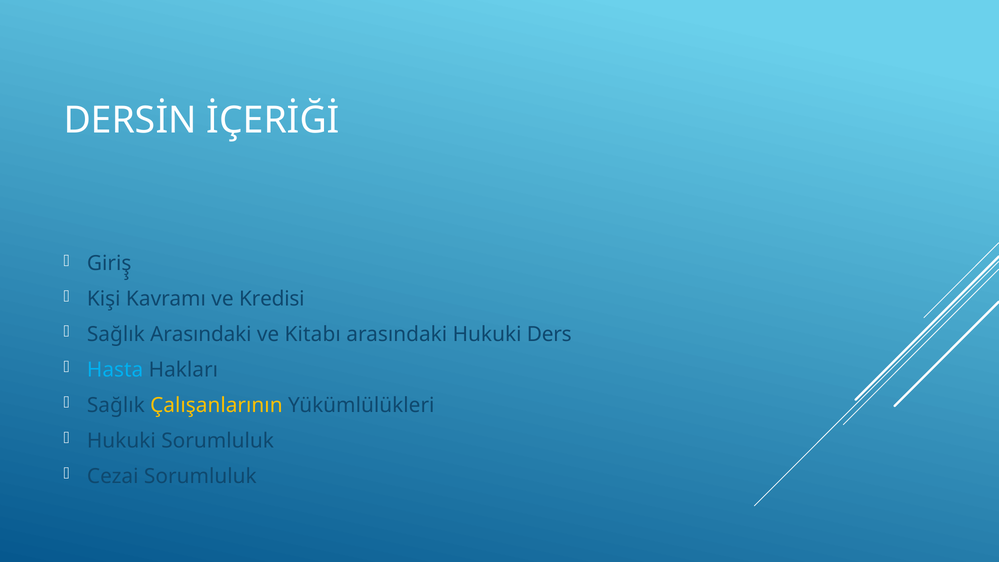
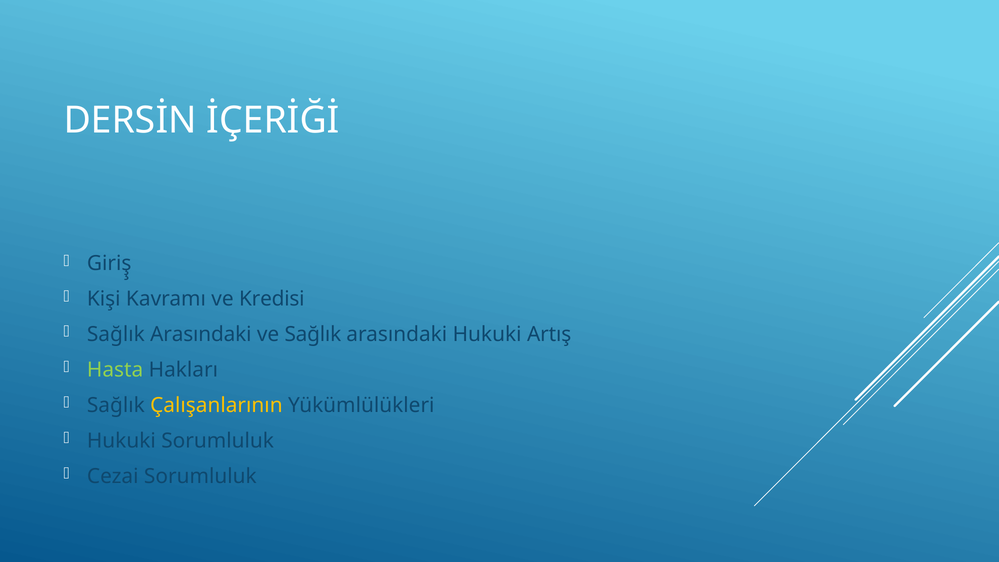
ve Kitabı: Kitabı -> Sağlık (313, 334)
Ders: Ders -> Artış (549, 334)
Hasta colour: light blue -> light green (115, 370)
